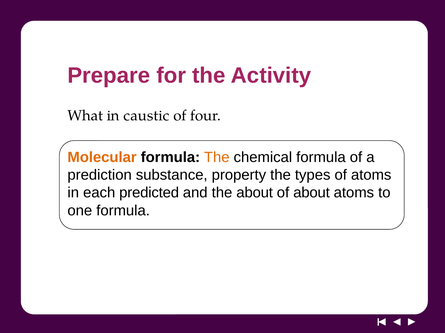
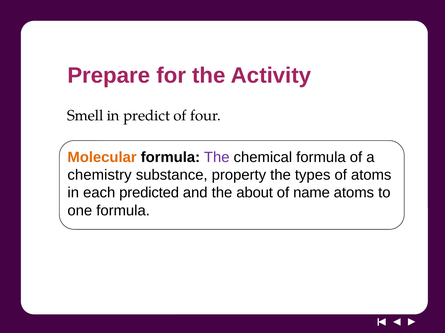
What: What -> Smell (85, 116)
caustic: caustic -> predict (147, 116)
The colour: orange -> purple (217, 158)
prediction: prediction -> chemistry (100, 175)
of about: about -> name (312, 193)
